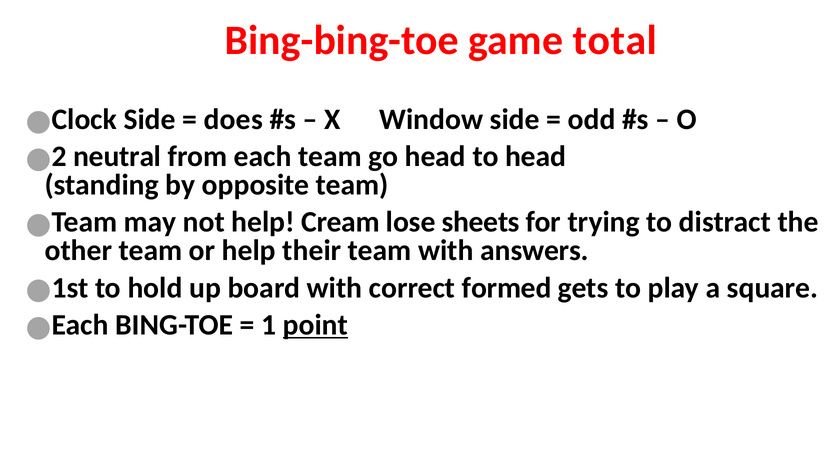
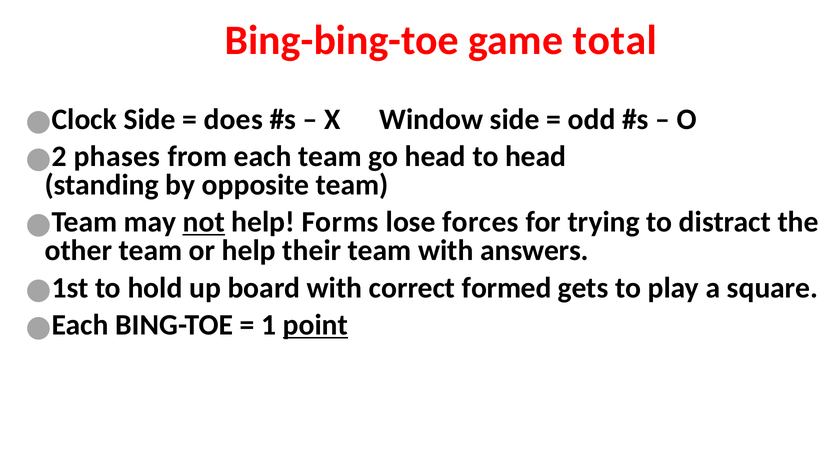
neutral: neutral -> phases (117, 156)
not underline: none -> present (204, 222)
Cream: Cream -> Forms (340, 222)
sheets: sheets -> forces (480, 222)
